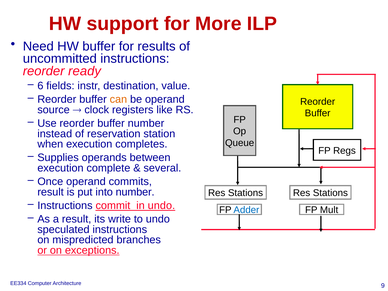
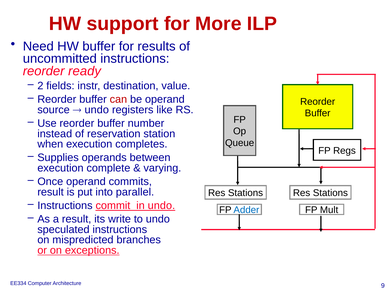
6: 6 -> 2 (40, 86)
can colour: orange -> red (118, 99)
clock: clock -> undo (97, 110)
several: several -> varying (162, 168)
into number: number -> parallel (135, 192)
